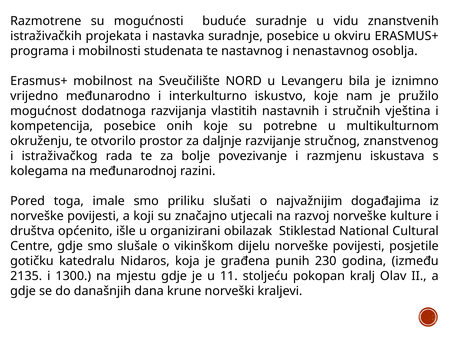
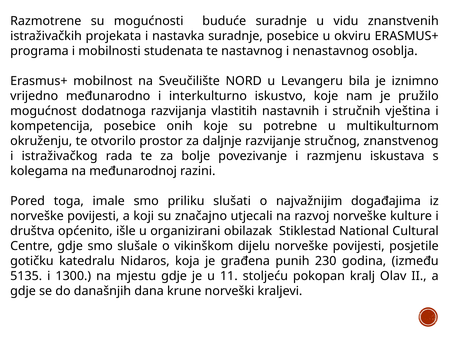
2135: 2135 -> 5135 (26, 276)
